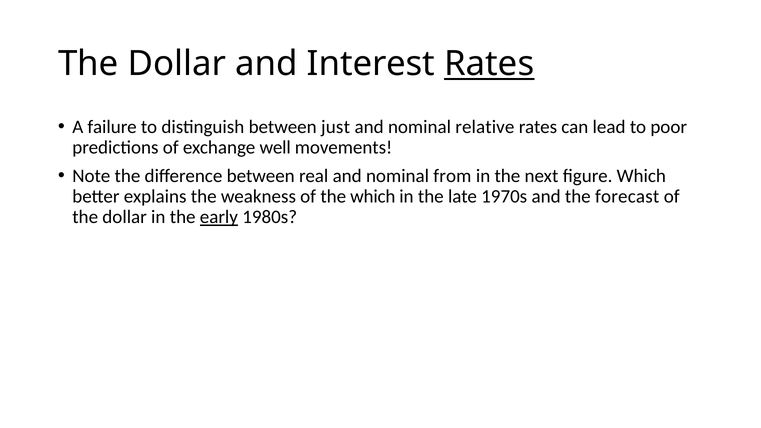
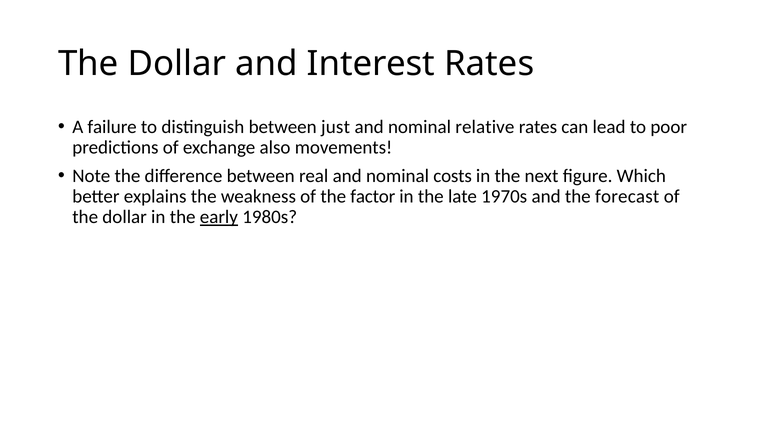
Rates underline: present -> none (489, 64)
well: well -> also (275, 148)
from: from -> costs (453, 176)
the which: which -> factor (373, 197)
